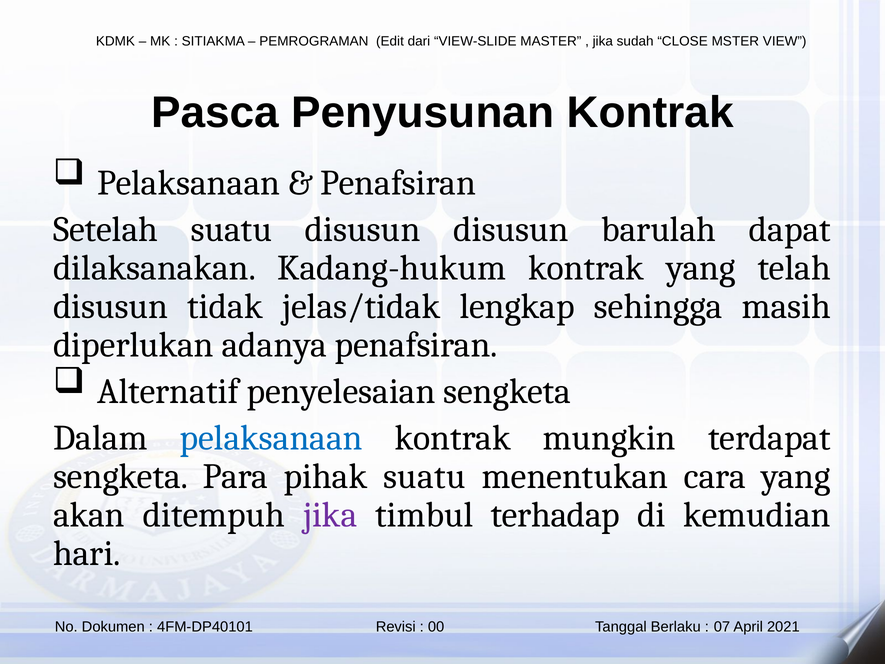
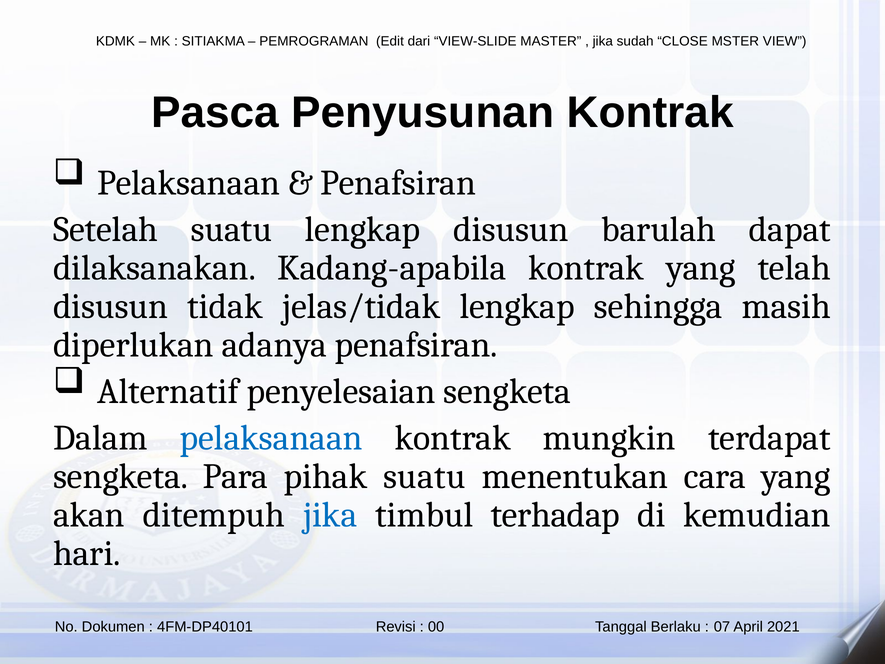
suatu disusun: disusun -> lengkap (363, 230)
Kadang-hukum: Kadang-hukum -> Kadang-apabila (392, 268)
jika colour: purple -> blue (330, 515)
